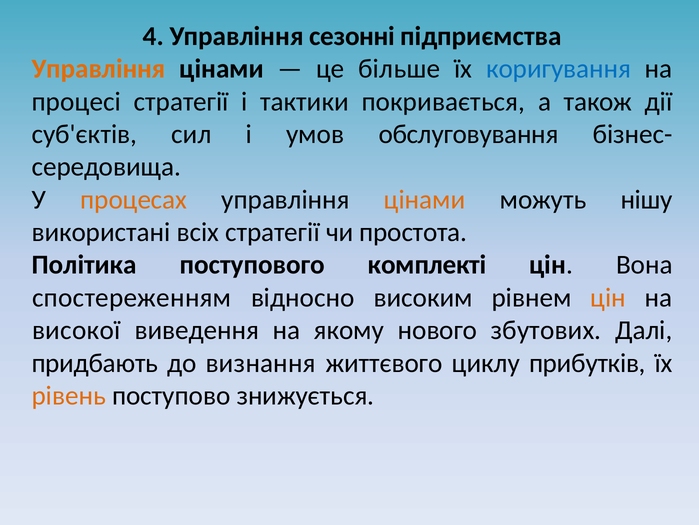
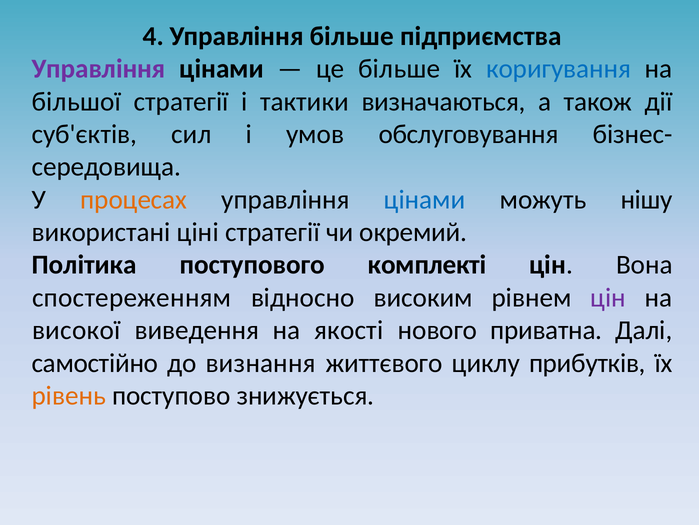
Управління сезонні: сезонні -> більше (352, 36)
Управління colour: orange -> purple (99, 69)
процесі: процесі -> більшої (76, 101)
покривається: покривається -> визначаються (444, 101)
цінами colour: orange -> blue (425, 199)
всіх: всіх -> ціні (198, 232)
простота: простота -> окремий (413, 232)
цін colour: orange -> purple (608, 297)
якому: якому -> якості (349, 330)
збутових: збутових -> приватна (546, 330)
придбають: придбають -> самостійно (95, 363)
